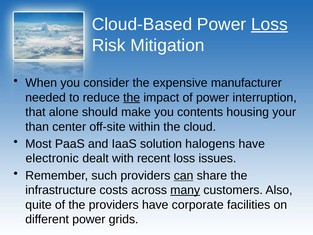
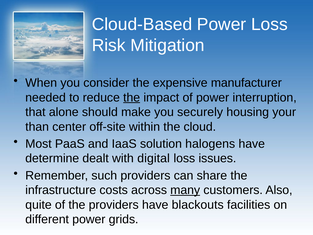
Loss underline: present -> none (269, 24)
contents: contents -> securely (200, 112)
electronic: electronic -> determine (52, 158)
recent: recent -> digital (154, 158)
can underline: present -> none (184, 175)
corporate: corporate -> blackouts (198, 205)
